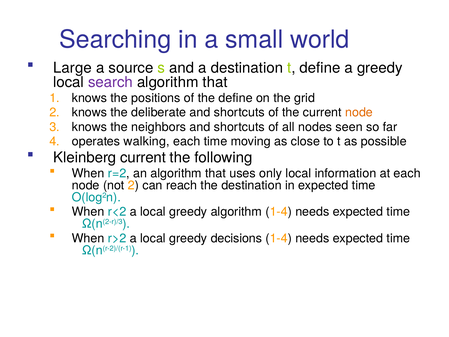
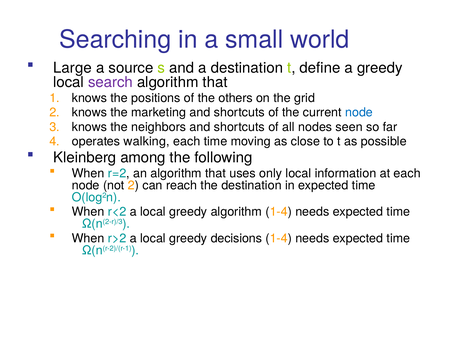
the define: define -> others (236, 98)
deliberate: deliberate -> marketing (159, 112)
node colour: orange -> blue (359, 112)
Kleinberg current: current -> among (143, 157)
